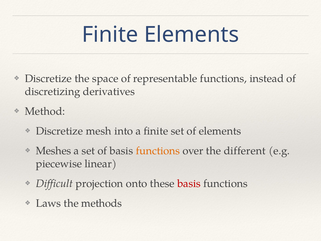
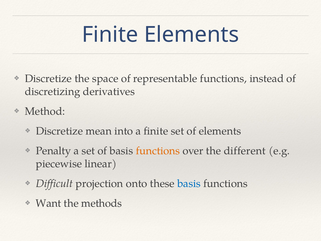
mesh: mesh -> mean (99, 131)
Meshes: Meshes -> Penalty (53, 151)
basis colour: red -> blue (189, 183)
Laws: Laws -> Want (48, 203)
